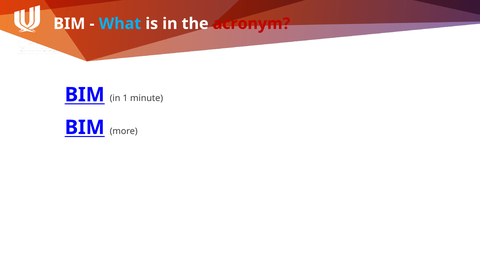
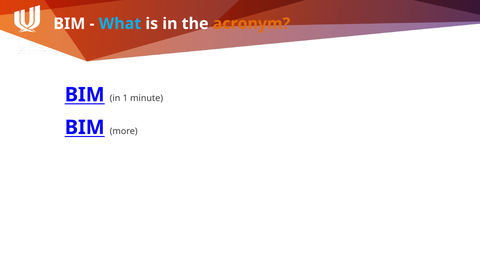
acronym colour: red -> orange (251, 24)
